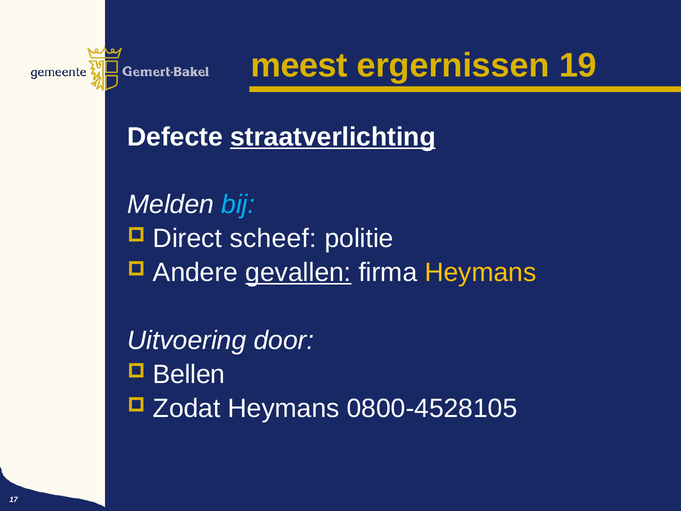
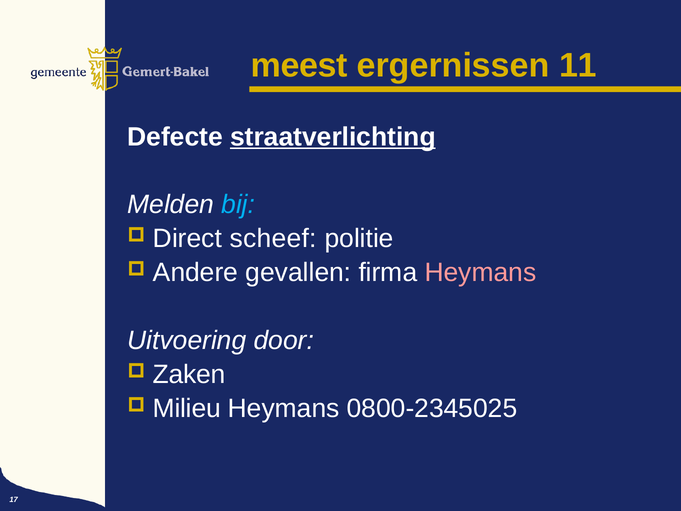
19: 19 -> 11 (578, 65)
gevallen underline: present -> none (298, 272)
Heymans colour: yellow -> pink (480, 272)
Bellen: Bellen -> Zaken (189, 374)
Zodat: Zodat -> Milieu (187, 408)
0800-4528105: 0800-4528105 -> 0800-2345025 (432, 408)
